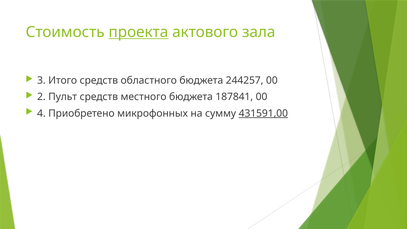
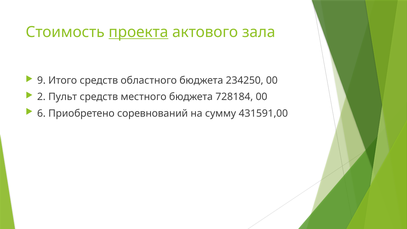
3: 3 -> 9 (41, 80)
244257: 244257 -> 234250 (245, 80)
187841: 187841 -> 728184 (234, 97)
4: 4 -> 6 (41, 113)
микрофонных: микрофонных -> соревнований (153, 113)
431591,00 underline: present -> none (263, 113)
